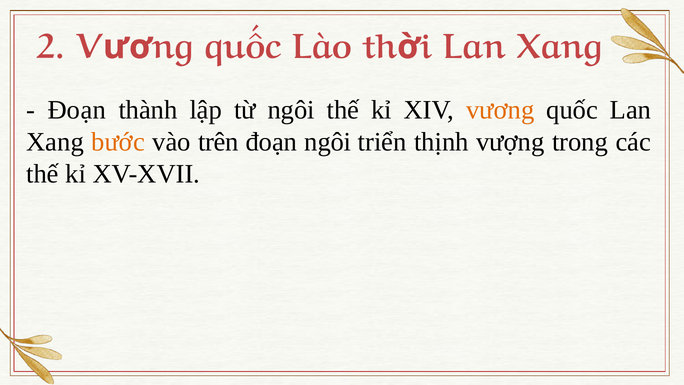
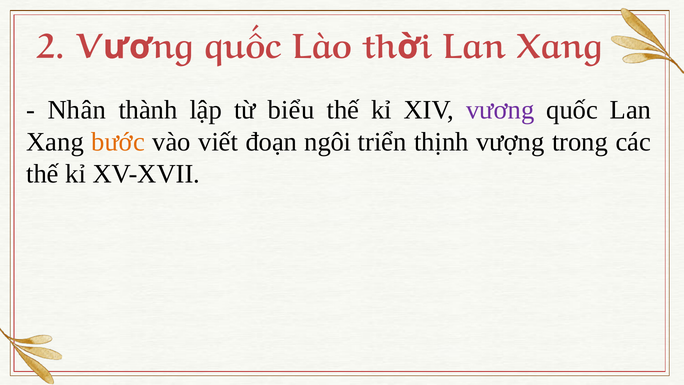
Đoạn: Đoạn -> Nhân (77, 110)
từ ngôi: ngôi -> biểu (291, 110)
vương colour: orange -> purple (500, 110)
trên: trên -> viết (218, 142)
